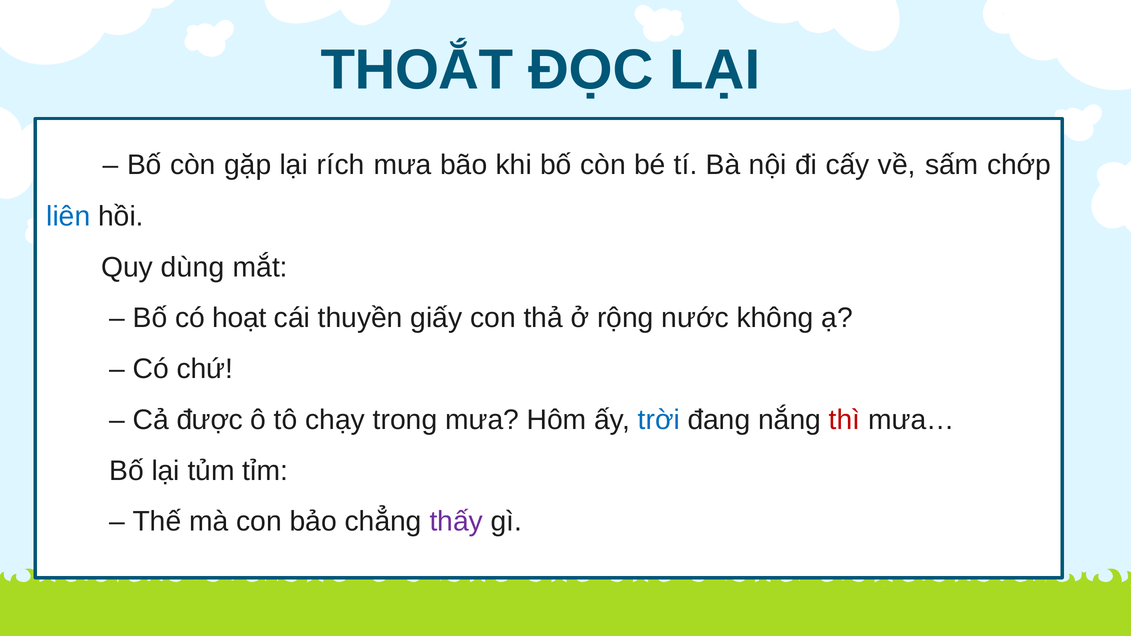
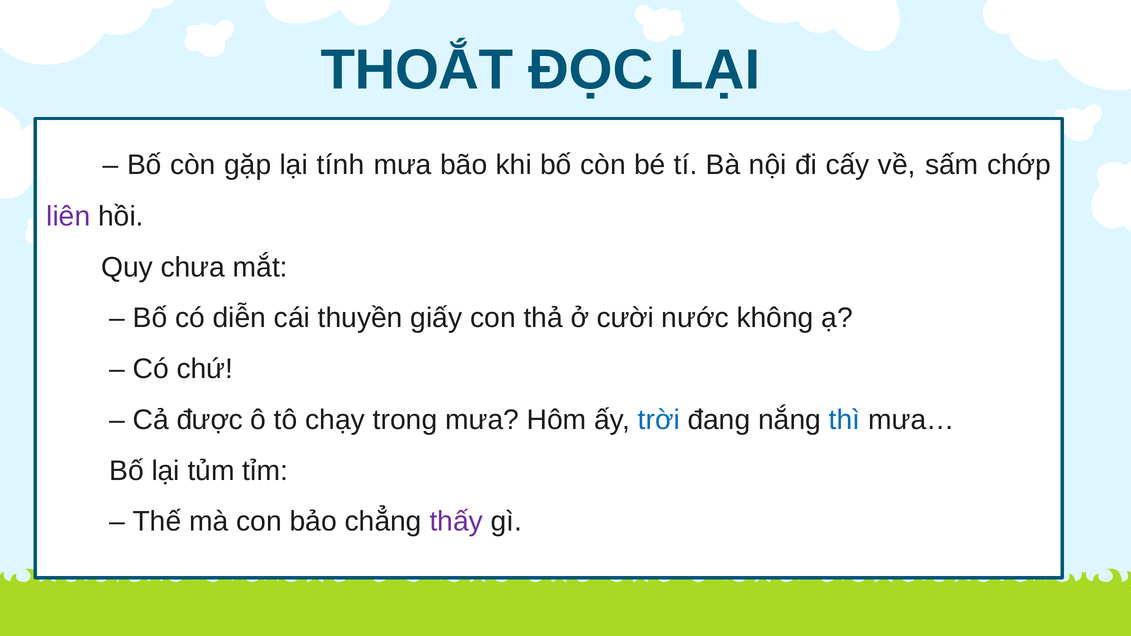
rích: rích -> tính (341, 165)
liên colour: blue -> purple (68, 216)
dùng: dùng -> chưa (193, 267)
hoạt: hoạt -> diễn (239, 318)
rộng: rộng -> cười (625, 318)
thì colour: red -> blue (845, 420)
